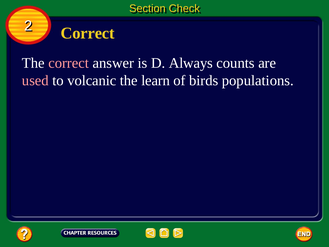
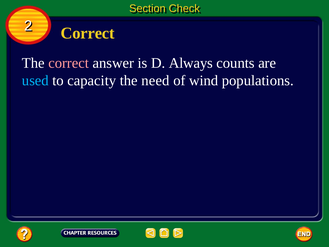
used colour: pink -> light blue (35, 81)
volcanic: volcanic -> capacity (92, 81)
learn: learn -> need (155, 81)
birds: birds -> wind (204, 81)
